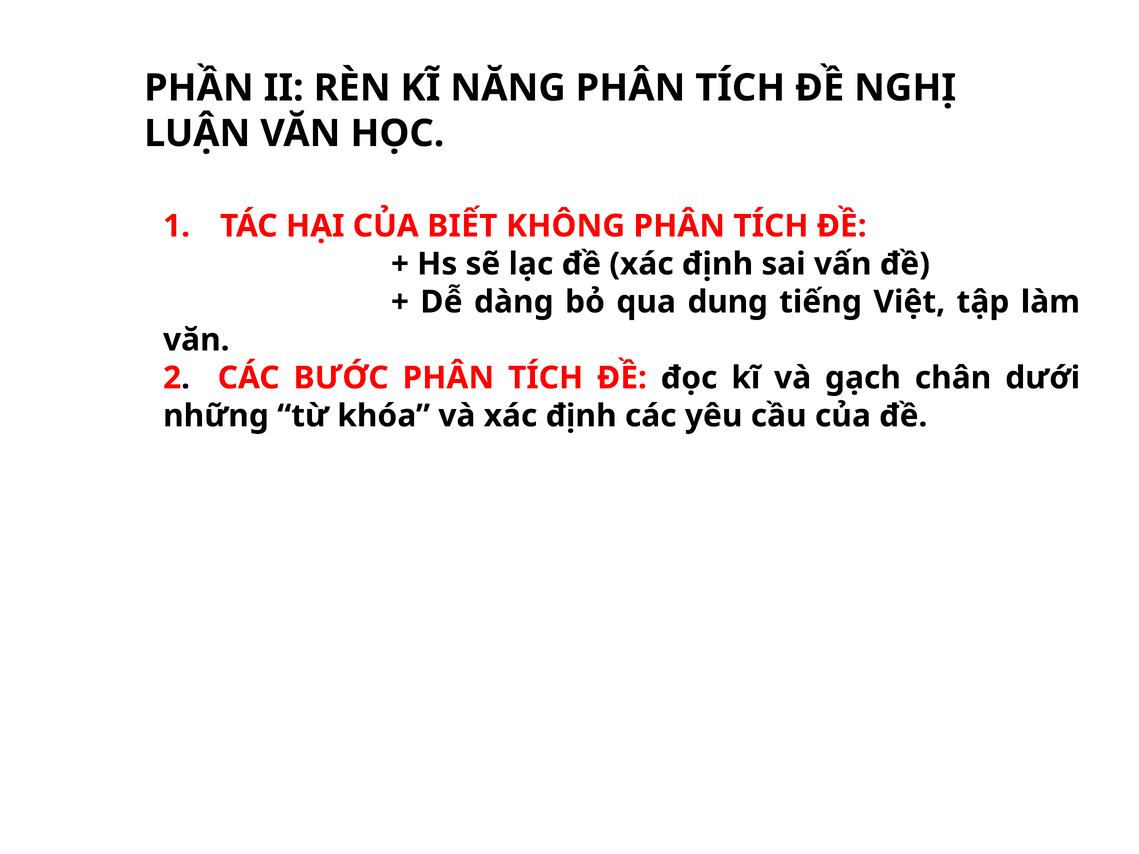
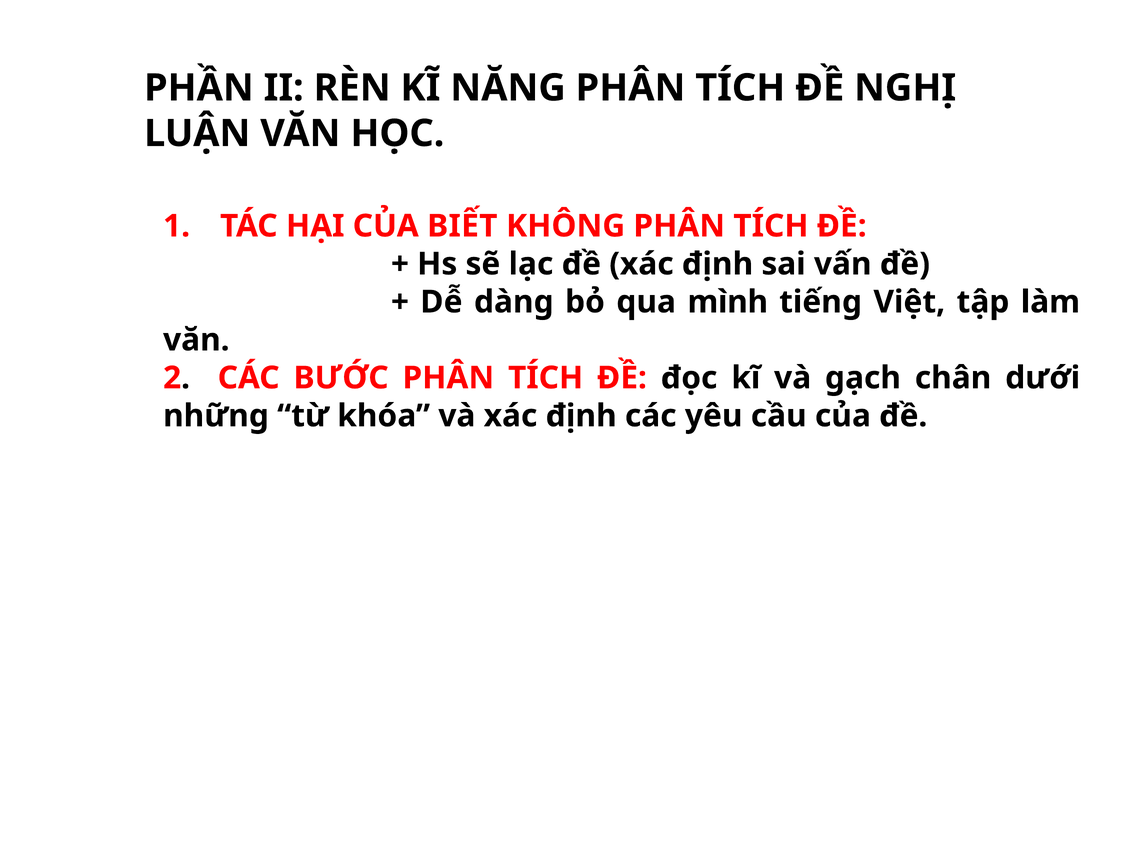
dung: dung -> mình (728, 302)
